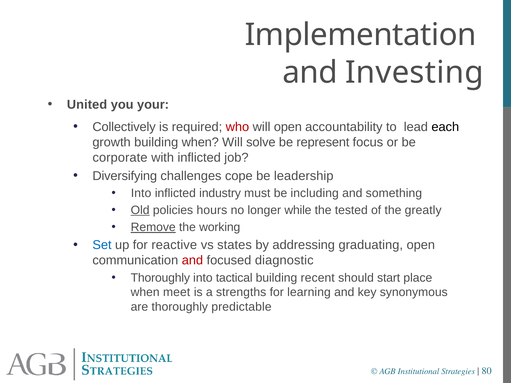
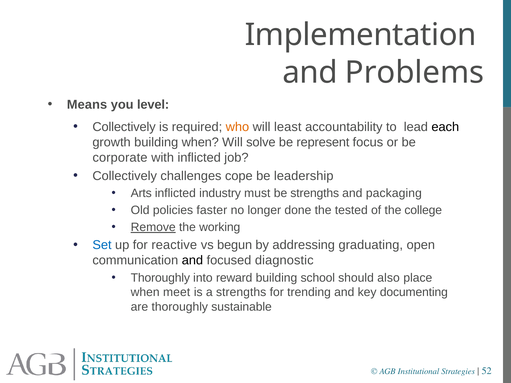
Investing: Investing -> Problems (415, 72)
United: United -> Means (87, 105)
your: your -> level (153, 105)
who colour: red -> orange (237, 127)
will open: open -> least (288, 127)
Diversifying: Diversifying -> Collectively (125, 176)
Into: Into -> Arts (141, 193)
be including: including -> strengths (315, 193)
something: something -> packaging (394, 193)
Old underline: present -> none (140, 210)
hours: hours -> faster (212, 210)
while: while -> done (298, 210)
greatly: greatly -> college (423, 210)
states: states -> begun (235, 245)
and colour: red -> black (192, 261)
tactical: tactical -> reward (234, 278)
recent: recent -> school (318, 278)
start: start -> also (389, 278)
learning: learning -> trending (309, 292)
synonymous: synonymous -> documenting (414, 292)
predictable: predictable -> sustainable (242, 307)
80: 80 -> 52 (487, 371)
